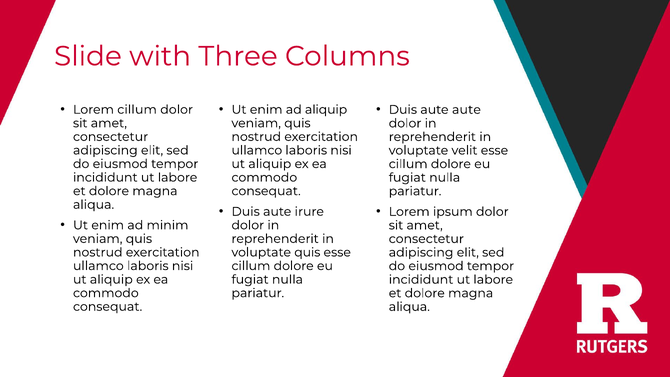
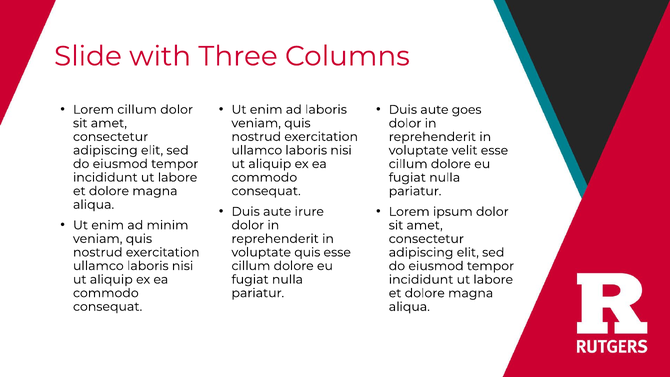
ad aliquip: aliquip -> laboris (326, 110)
aute aute: aute -> goes (467, 110)
